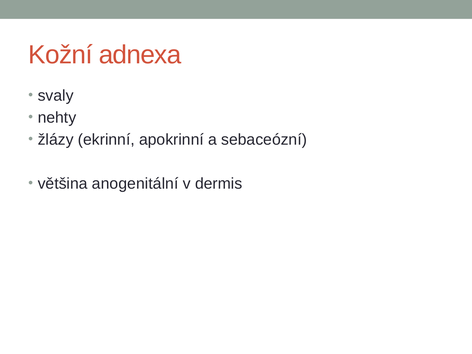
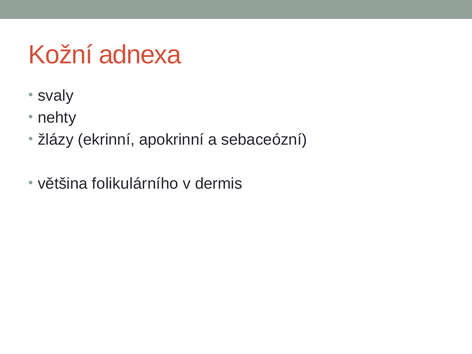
anogenitální: anogenitální -> folikulárního (135, 184)
